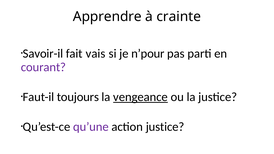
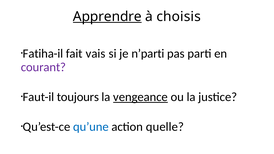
Apprendre underline: none -> present (107, 17)
crainte: crainte -> choisis (179, 17)
Savoir-il: Savoir-il -> Fatiha-il (43, 54)
n’pour: n’pour -> n’parti (148, 54)
qu’une colour: purple -> blue (91, 127)
action justice: justice -> quelle (165, 127)
